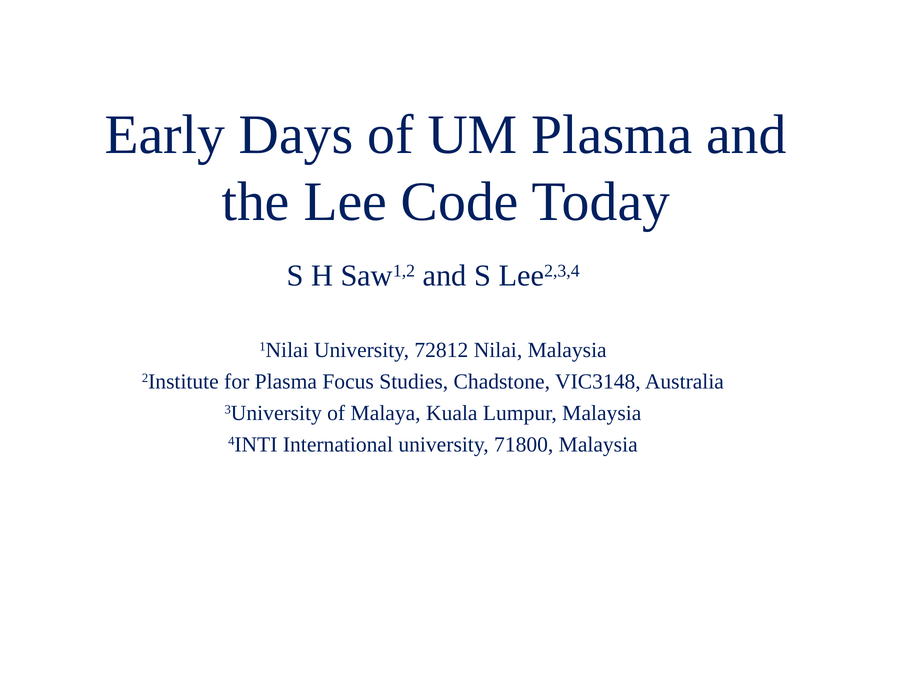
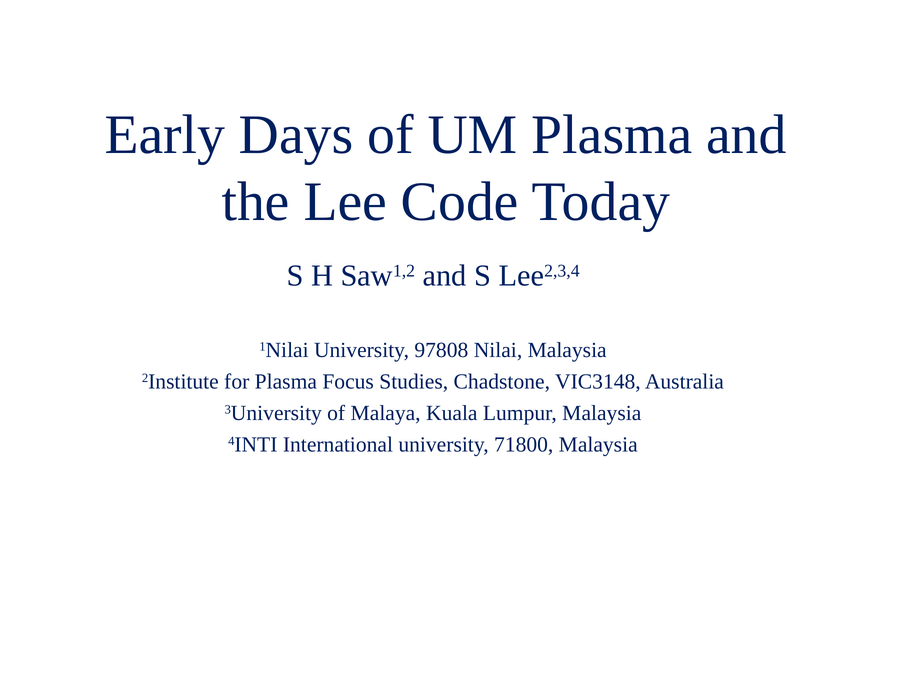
72812: 72812 -> 97808 (441, 350)
